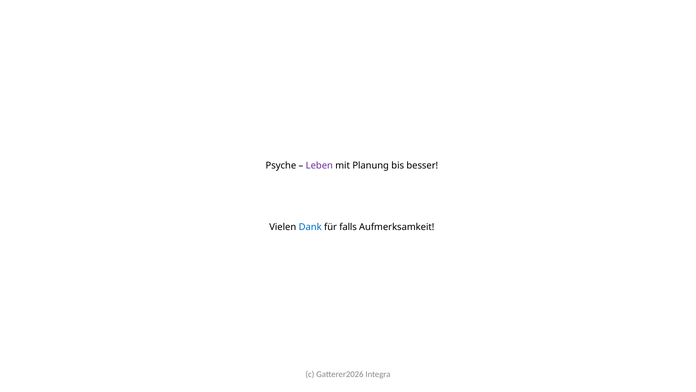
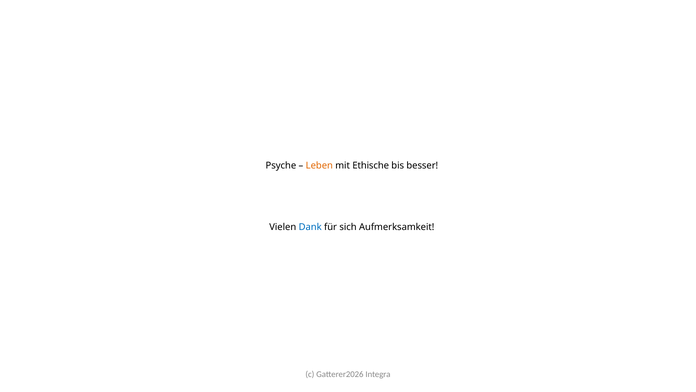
Leben colour: purple -> orange (319, 166)
Planung: Planung -> Ethische (371, 166)
falls: falls -> sich (348, 227)
